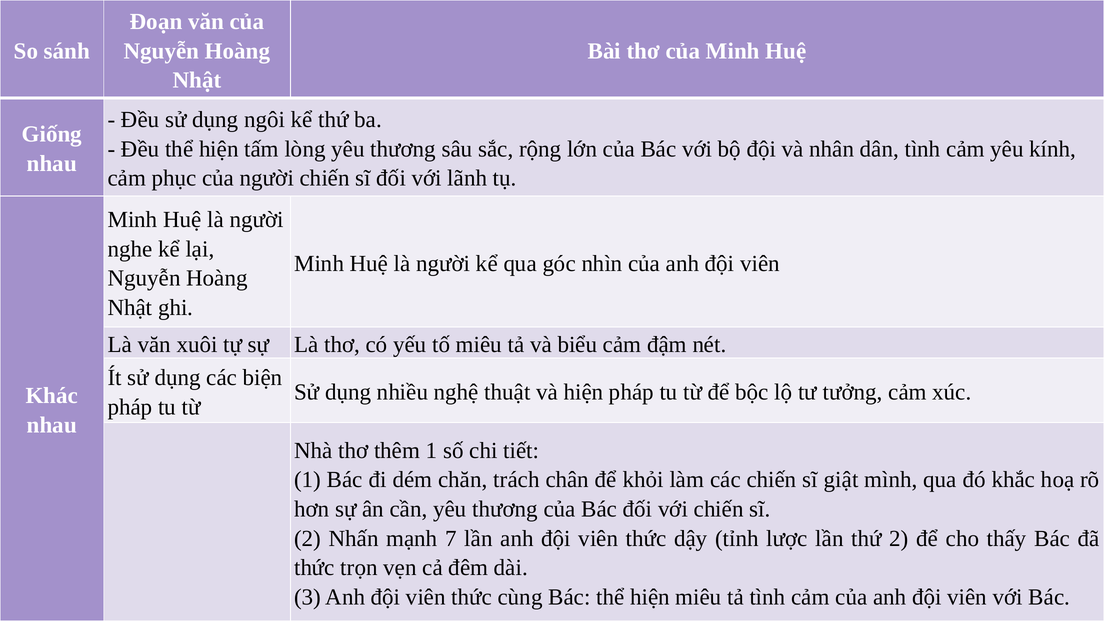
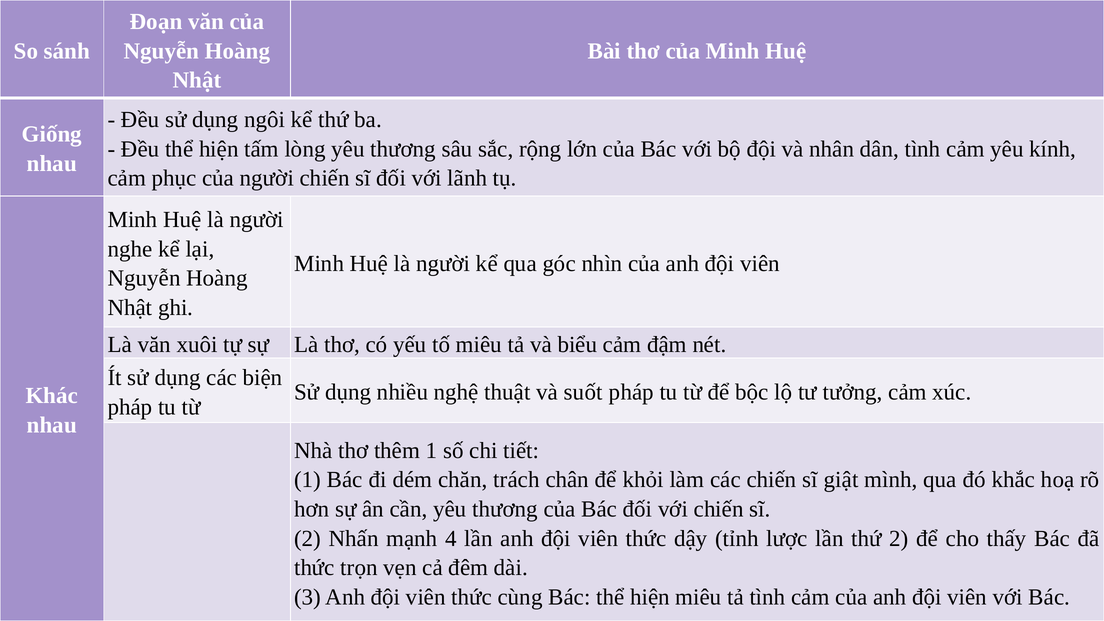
và hiện: hiện -> suốt (583, 392)
7: 7 -> 4 (451, 538)
